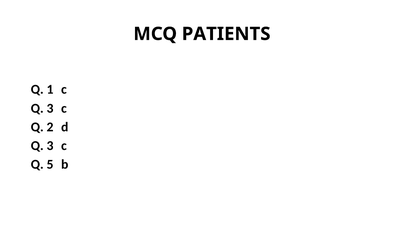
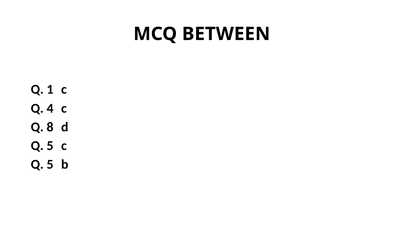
PATIENTS: PATIENTS -> BETWEEN (226, 34)
3: 3 -> 4 (50, 108)
2: 2 -> 8 (50, 127)
3: 3 -> 5 (50, 146)
